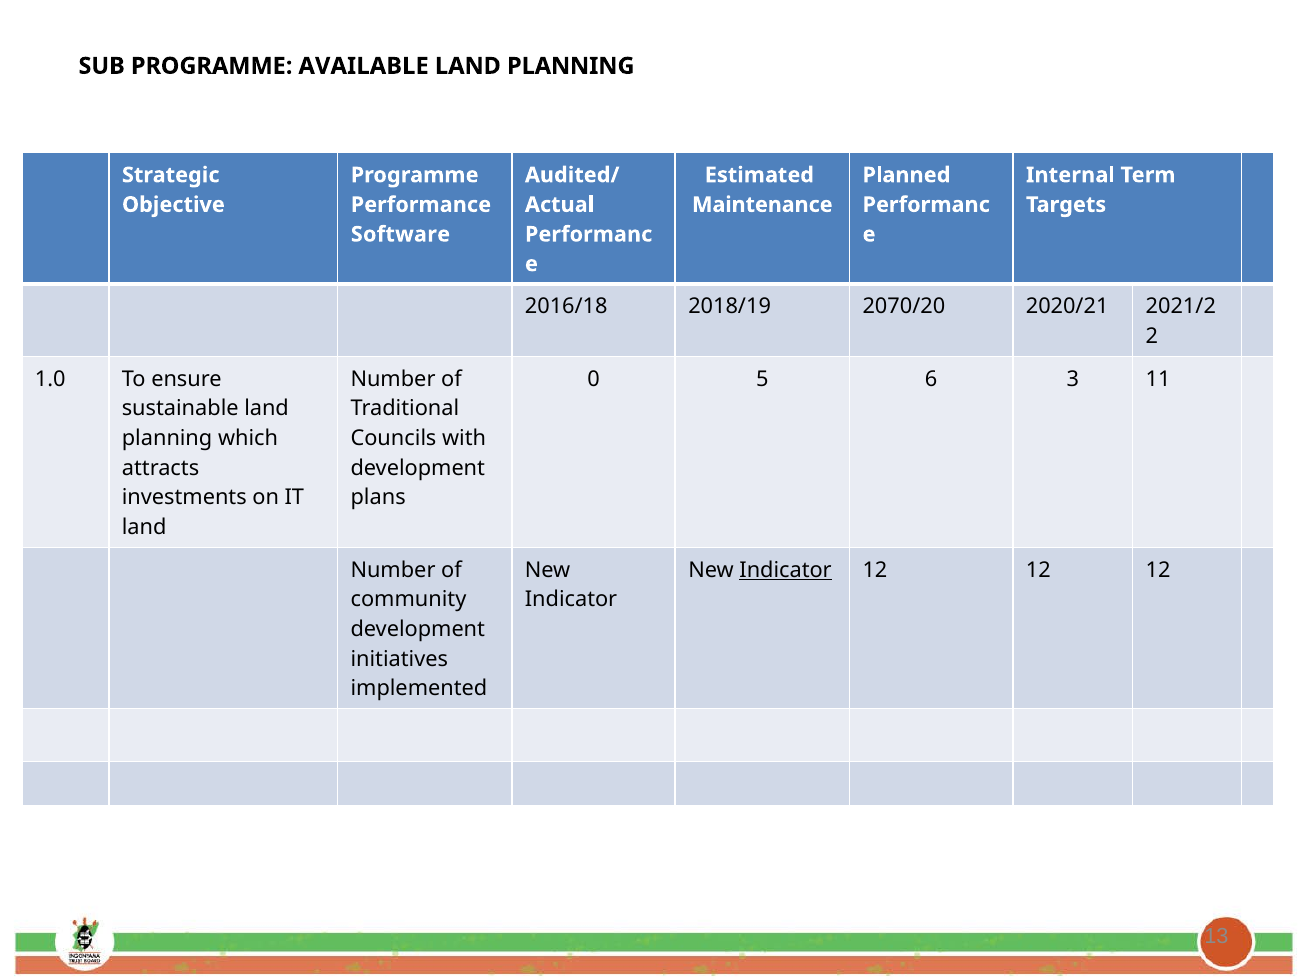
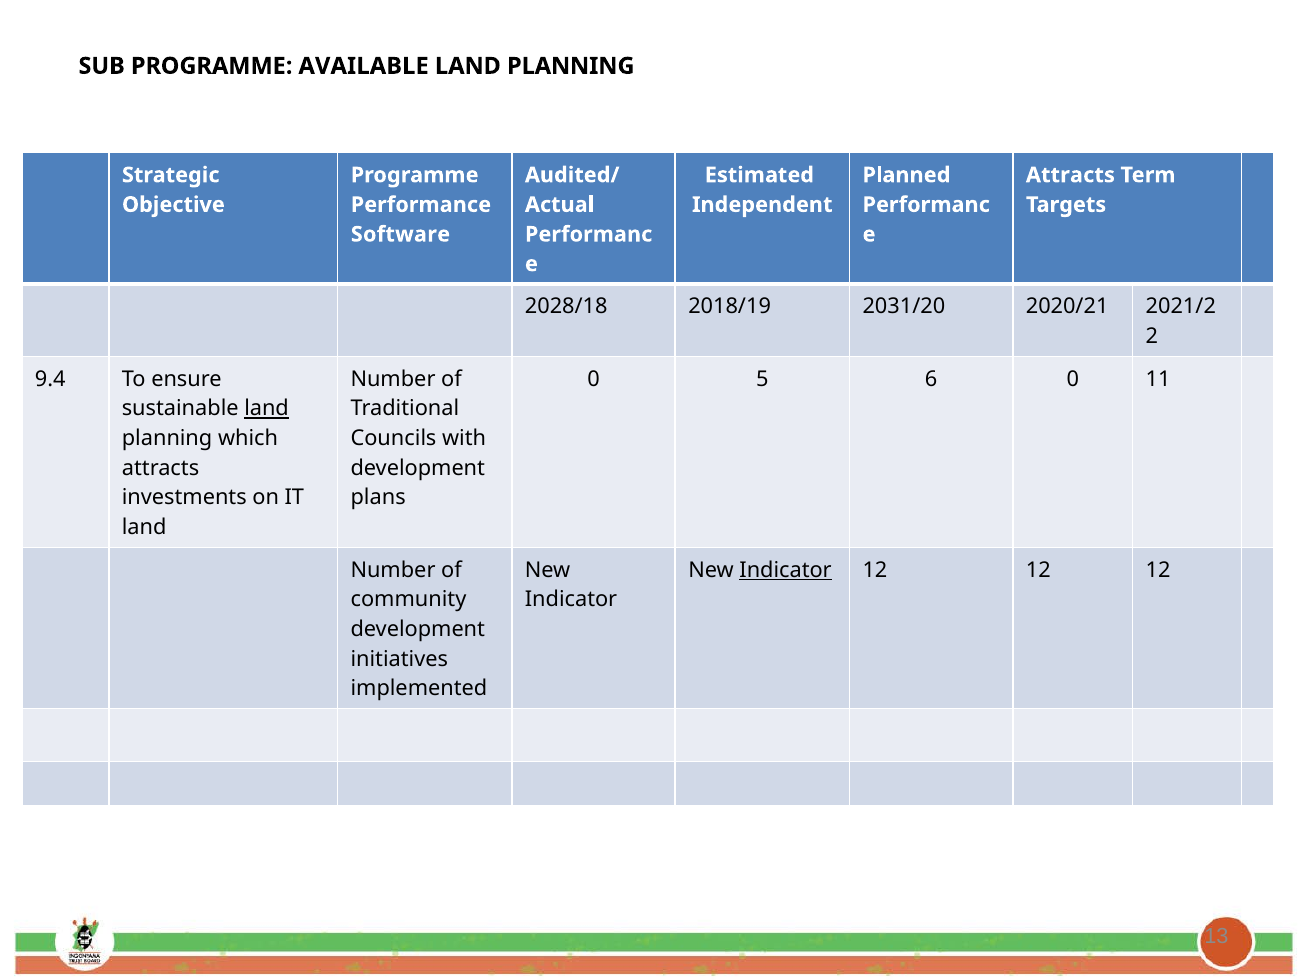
Internal: Internal -> Attracts (1070, 175)
Maintenance: Maintenance -> Independent (762, 205)
2016/18: 2016/18 -> 2028/18 (566, 307)
2070/20: 2070/20 -> 2031/20 (904, 307)
1.0: 1.0 -> 9.4 (50, 379)
6 3: 3 -> 0 (1073, 379)
land underline: none -> present (267, 409)
